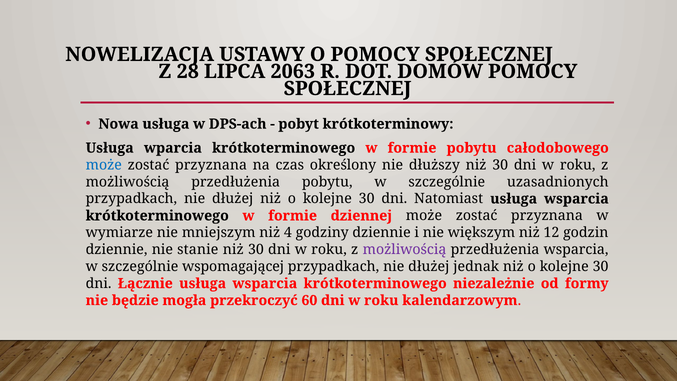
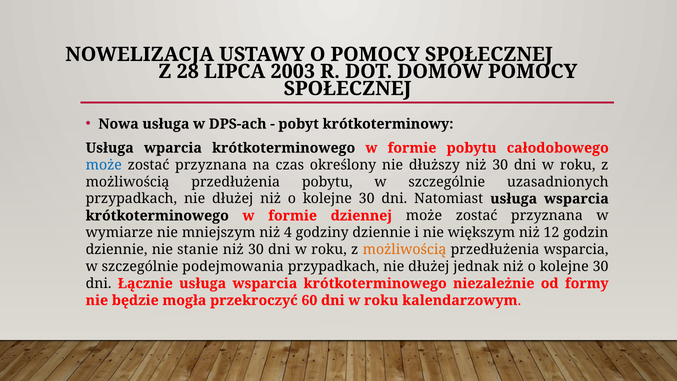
2063: 2063 -> 2003 (293, 71)
możliwością colour: purple -> orange (405, 249)
wspomagającej: wspomagającej -> podejmowania (233, 266)
